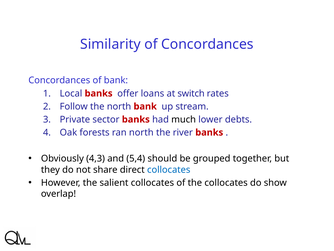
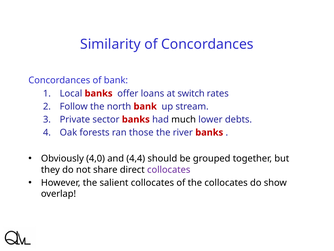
ran north: north -> those (141, 132)
4,3: 4,3 -> 4,0 (96, 158)
5,4: 5,4 -> 4,4 (136, 158)
collocates colour: blue -> purple (169, 169)
